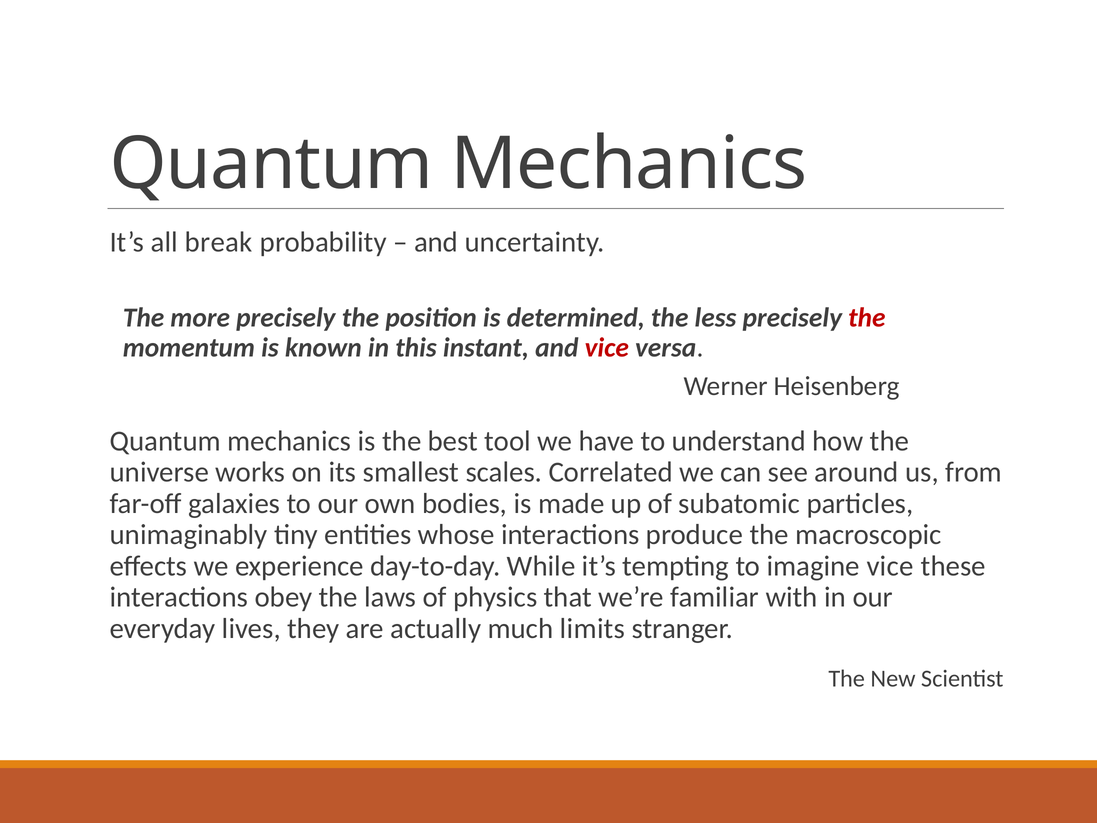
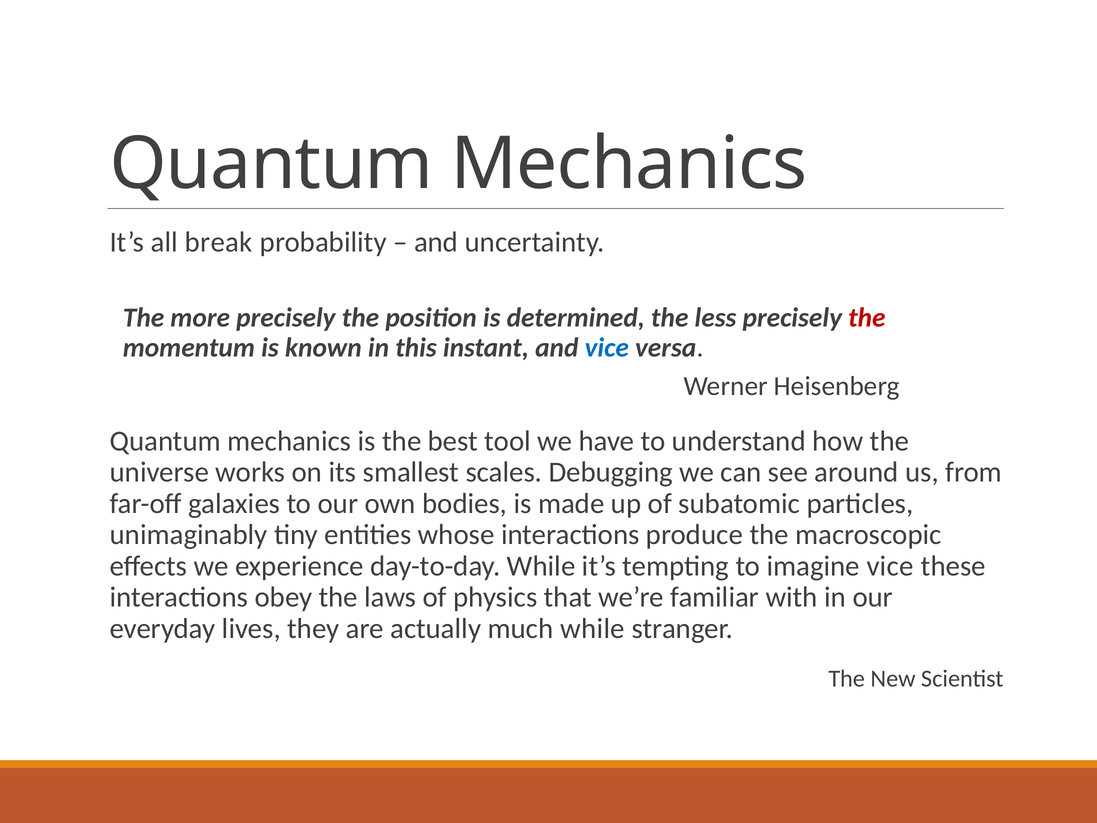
vice colour: red -> blue (607, 347)
Correlated: Correlated -> Debugging (611, 472)
much limits: limits -> while (593, 629)
